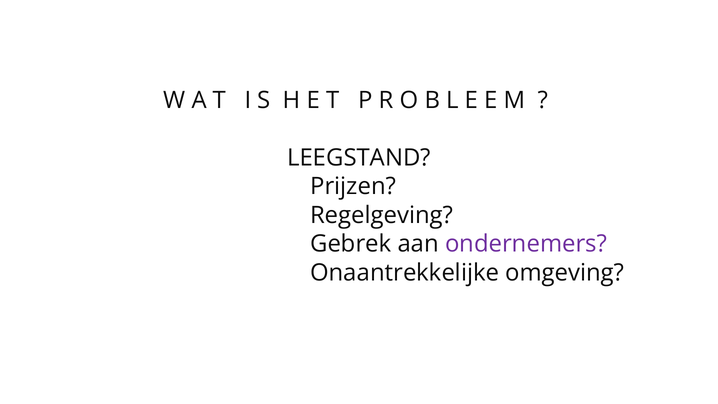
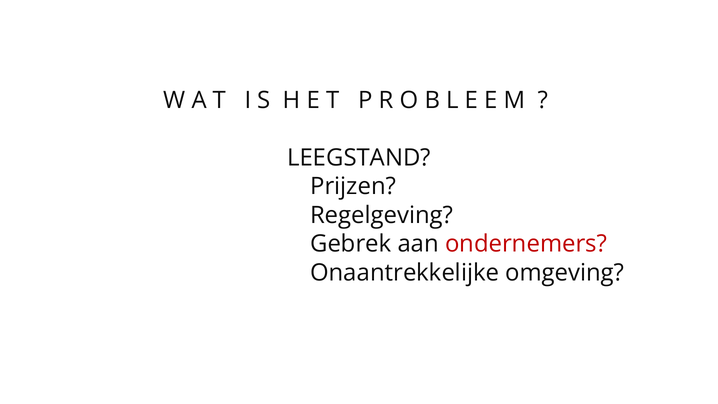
ondernemers colour: purple -> red (526, 244)
